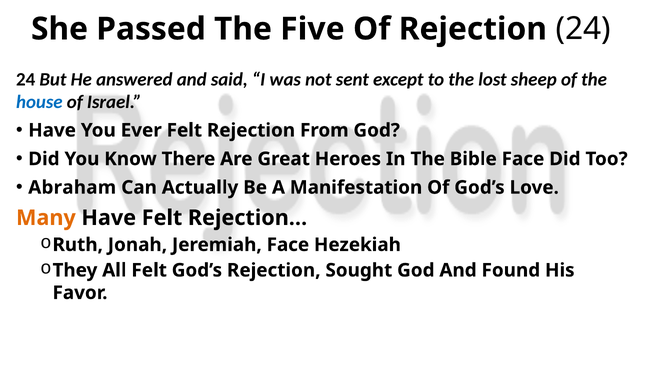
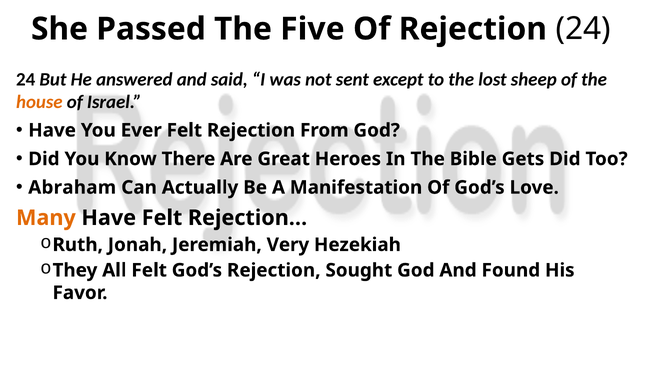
house colour: blue -> orange (39, 102)
Bible Face: Face -> Gets (523, 159)
Jeremiah Face: Face -> Very (288, 244)
